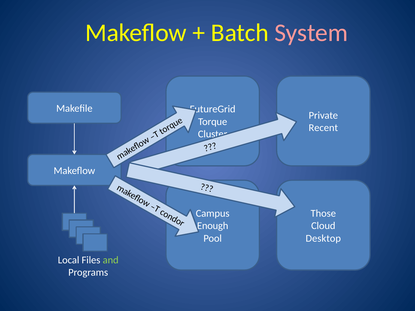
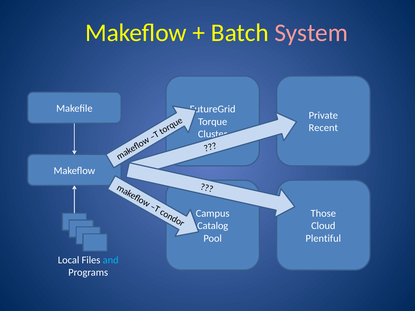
Enough: Enough -> Catalog (213, 226)
Desktop: Desktop -> Plentiful (323, 238)
and colour: light green -> light blue (111, 260)
